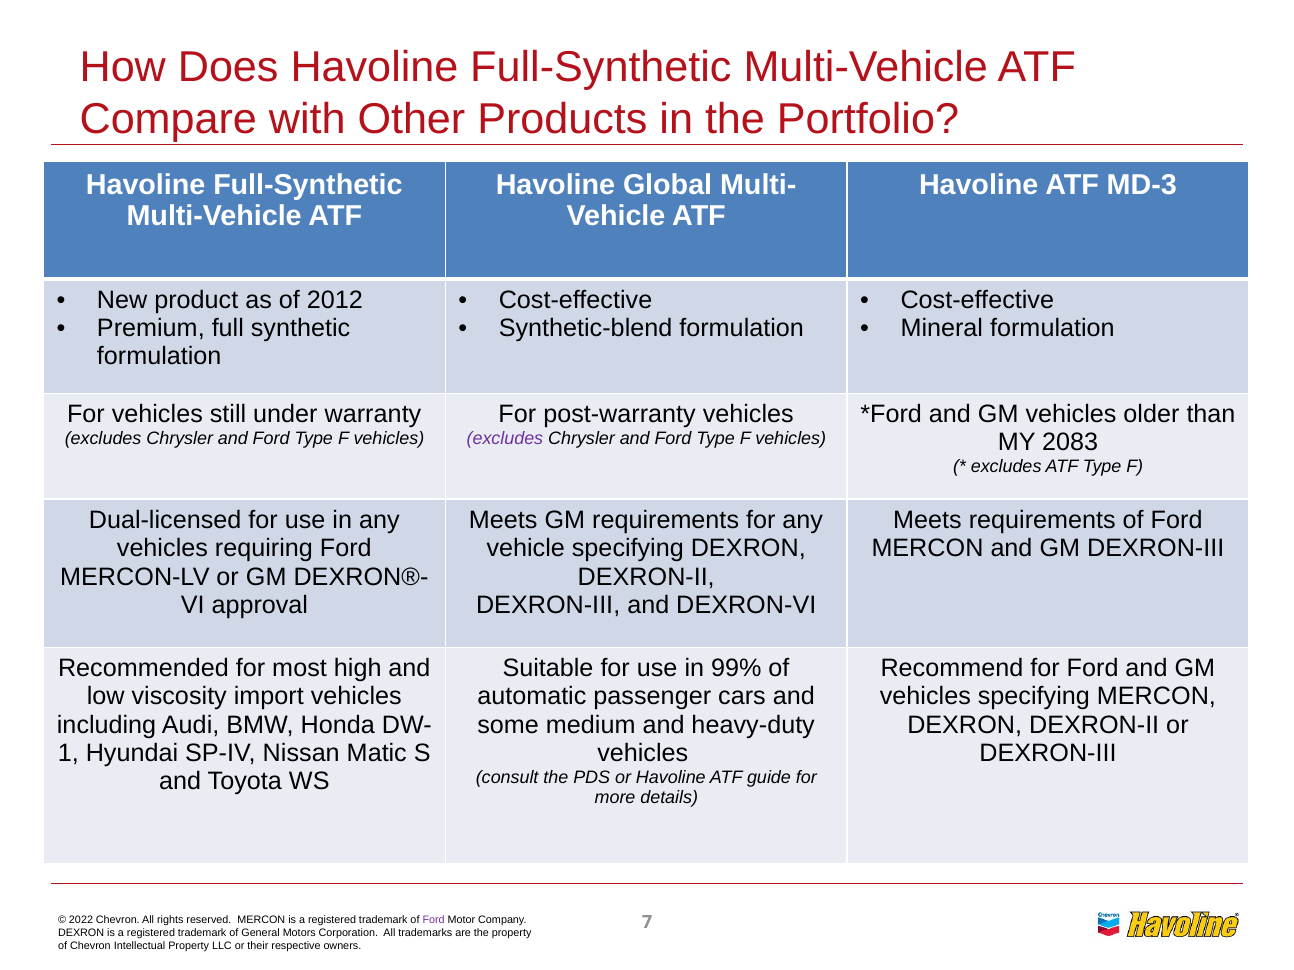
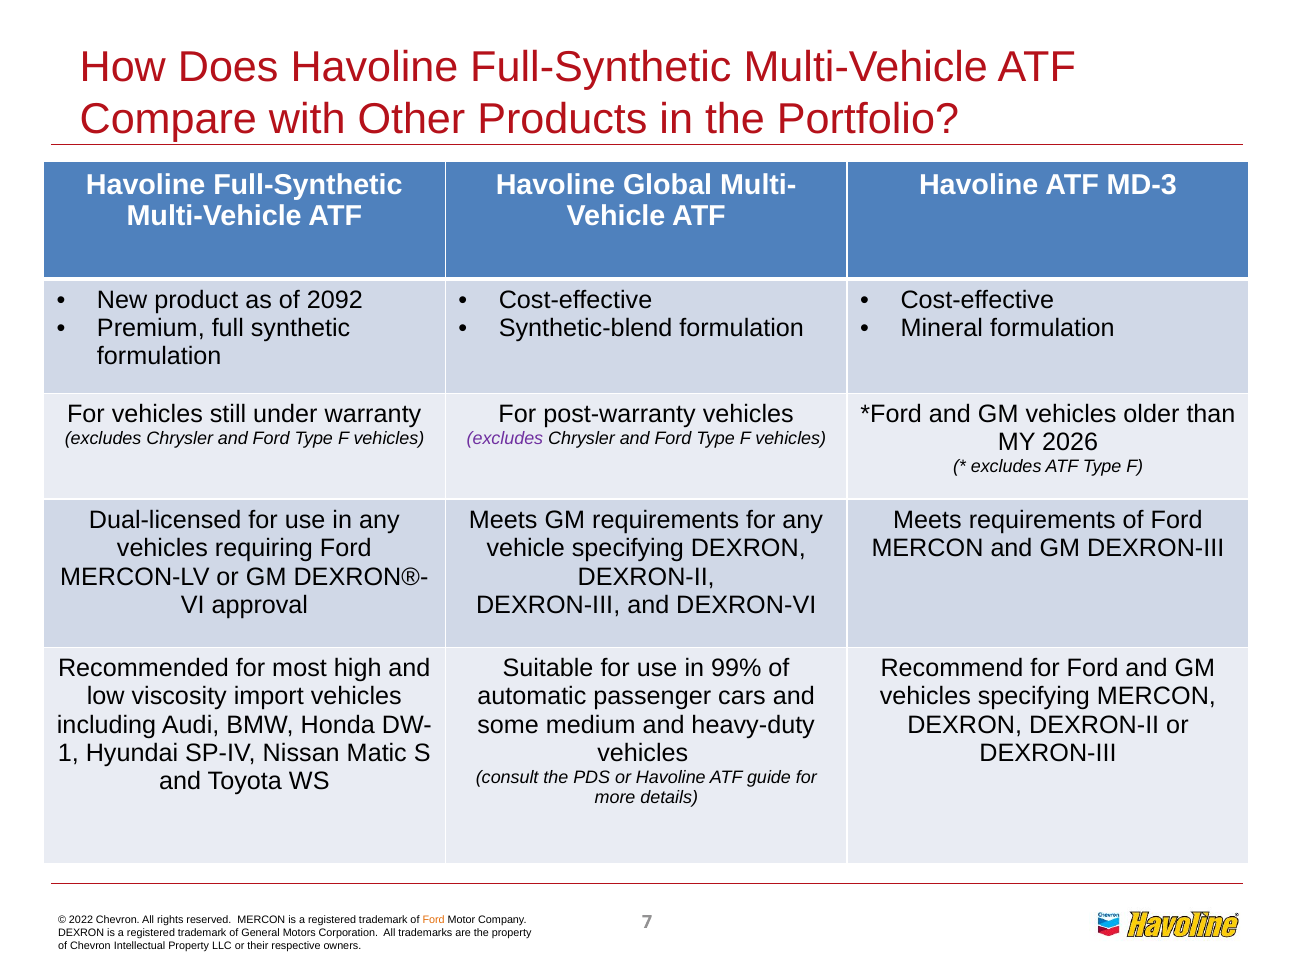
2012: 2012 -> 2092 (335, 300)
2083: 2083 -> 2026 (1070, 443)
Ford colour: purple -> orange (434, 920)
